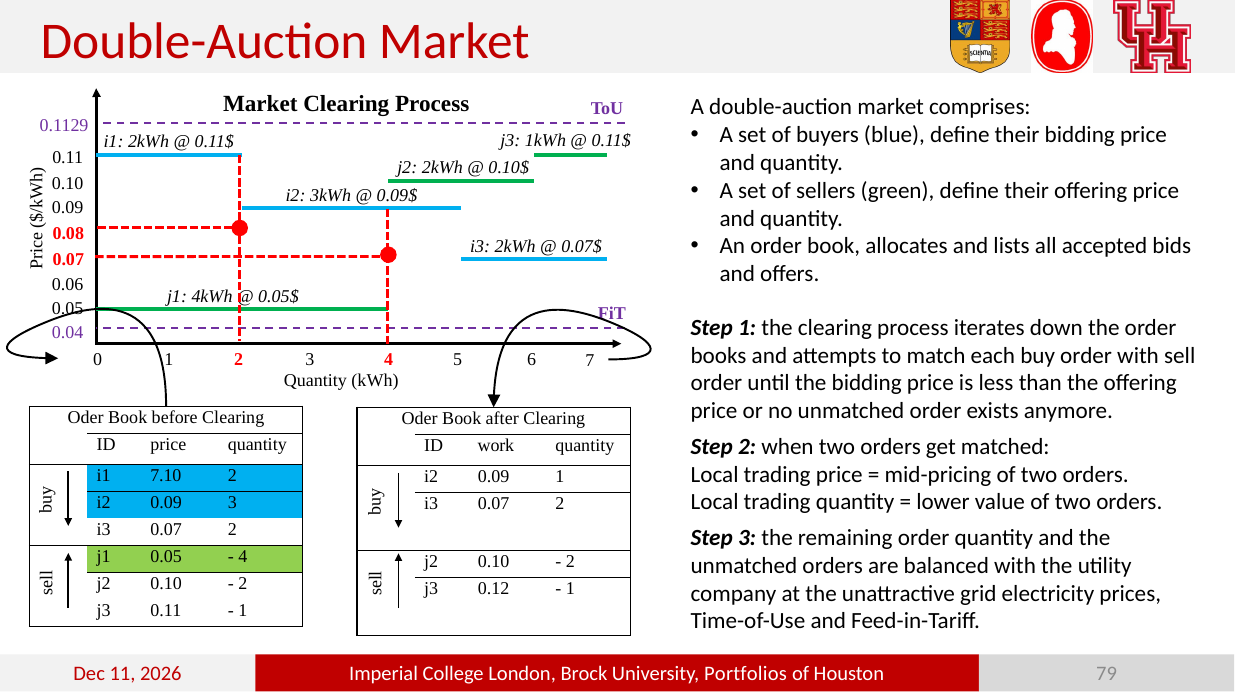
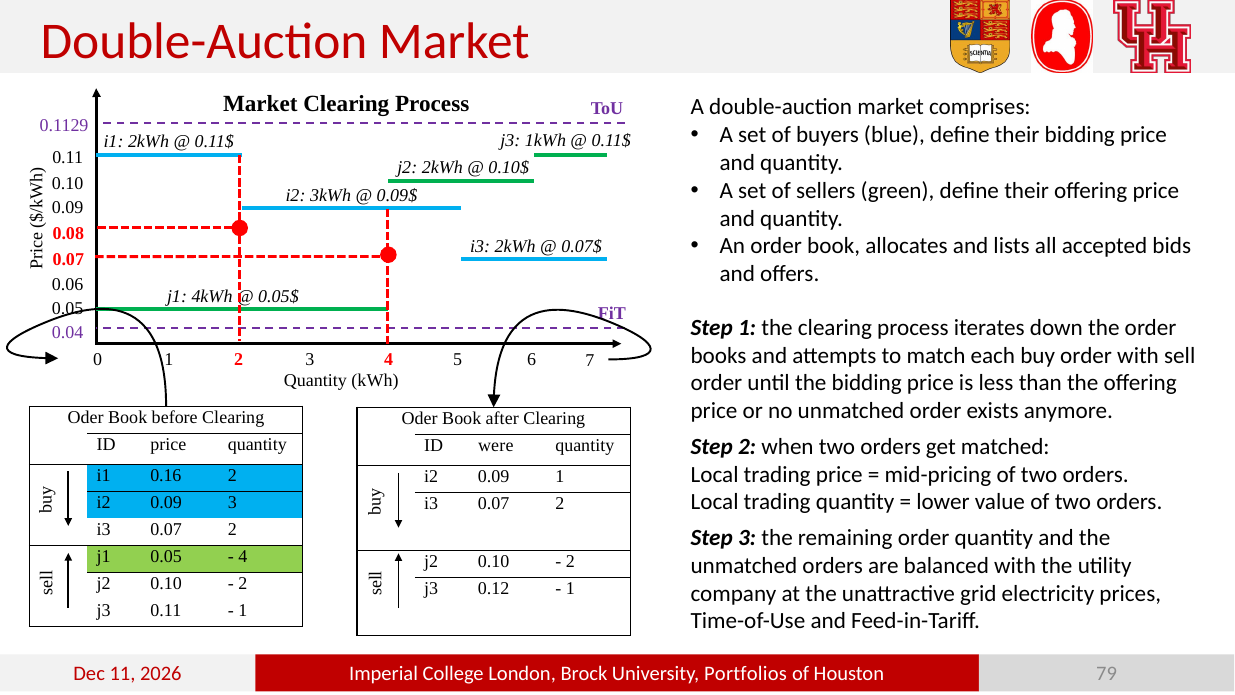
work: work -> were (496, 446)
7.10: 7.10 -> 0.16 (166, 475)
